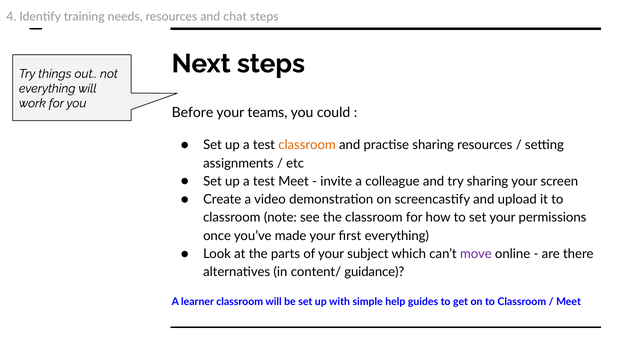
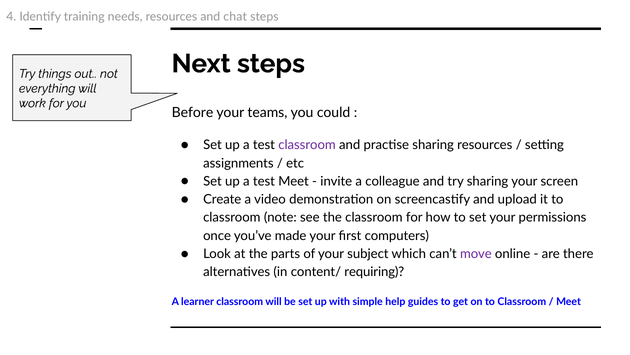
classroom colour: orange -> purple (307, 145)
first everything: everything -> computers (397, 235)
guidance: guidance -> requiring (374, 272)
